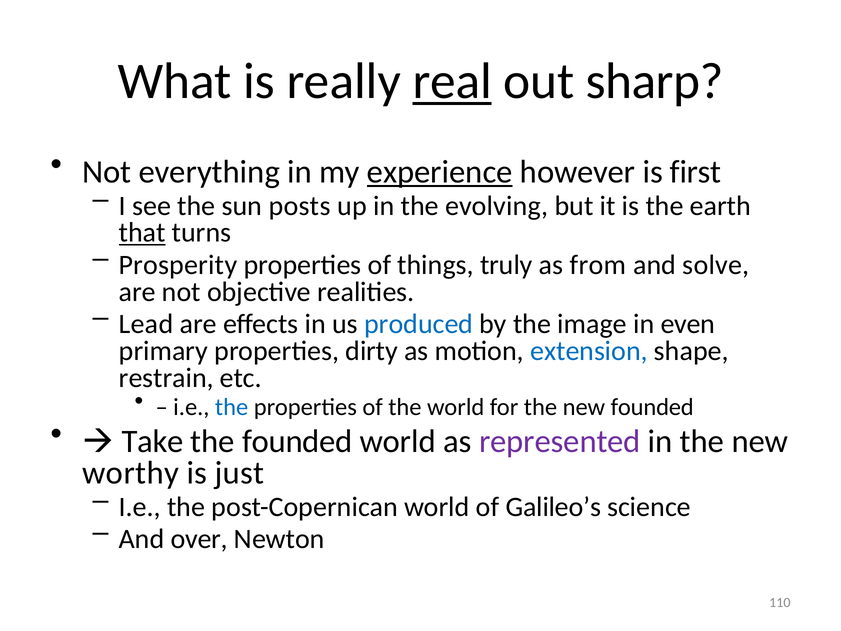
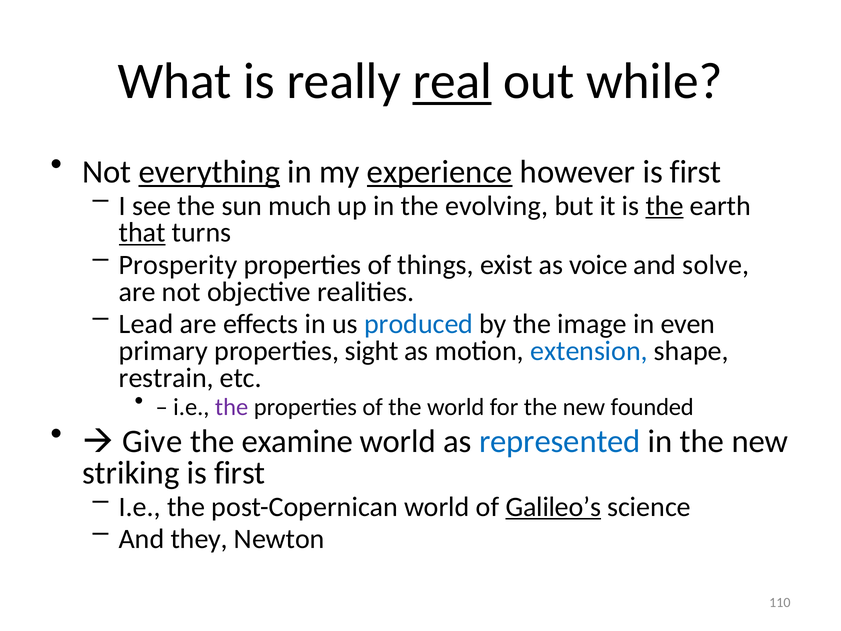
sharp: sharp -> while (654, 81)
everything underline: none -> present (209, 172)
posts: posts -> much (300, 206)
the underline: none -> present (665, 206)
truly: truly -> exist (506, 265)
from: from -> voice (598, 265)
dirty: dirty -> sight (372, 351)
the colour: blue -> purple (232, 407)
Take: Take -> Give (152, 442)
the founded: founded -> examine (297, 442)
represented colour: purple -> blue (560, 442)
worthy: worthy -> striking (131, 473)
just: just -> first (240, 473)
Galileo’s underline: none -> present (553, 507)
over: over -> they (199, 539)
